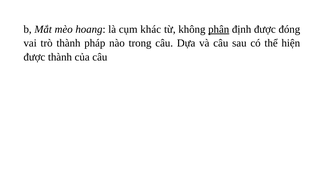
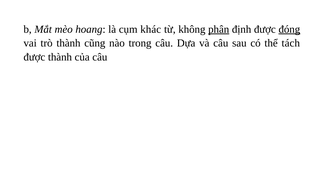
đóng underline: none -> present (289, 29)
pháp: pháp -> cũng (95, 43)
hiện: hiện -> tách (291, 43)
